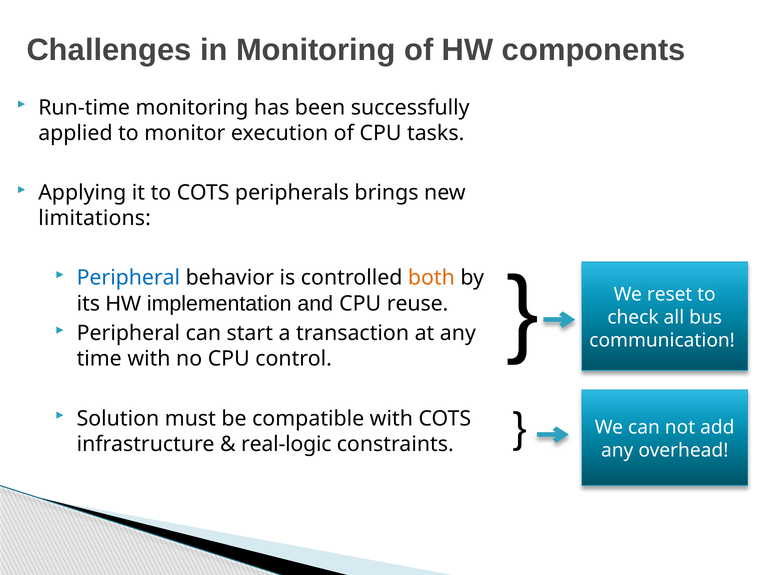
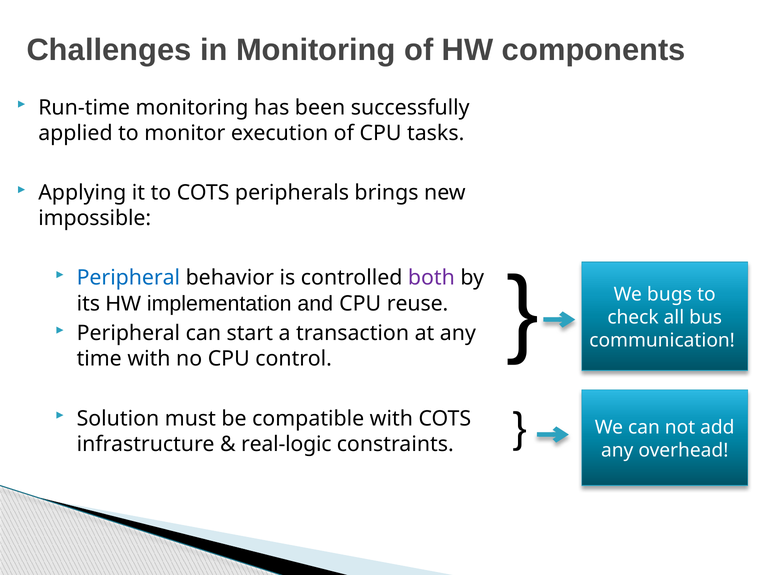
limitations: limitations -> impossible (95, 218)
both colour: orange -> purple (431, 278)
reset: reset -> bugs (669, 295)
